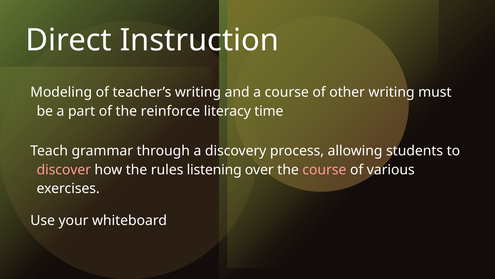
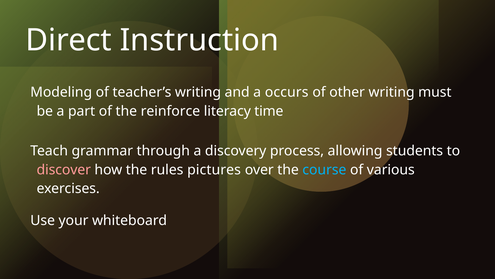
a course: course -> occurs (287, 92)
listening: listening -> pictures (214, 169)
course colour: pink -> light blue (324, 169)
